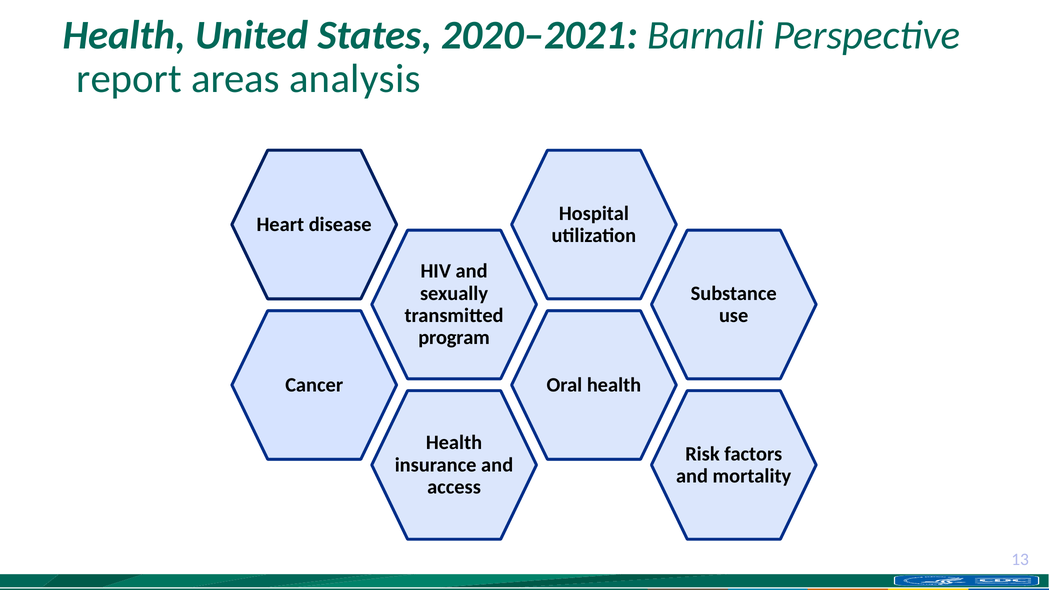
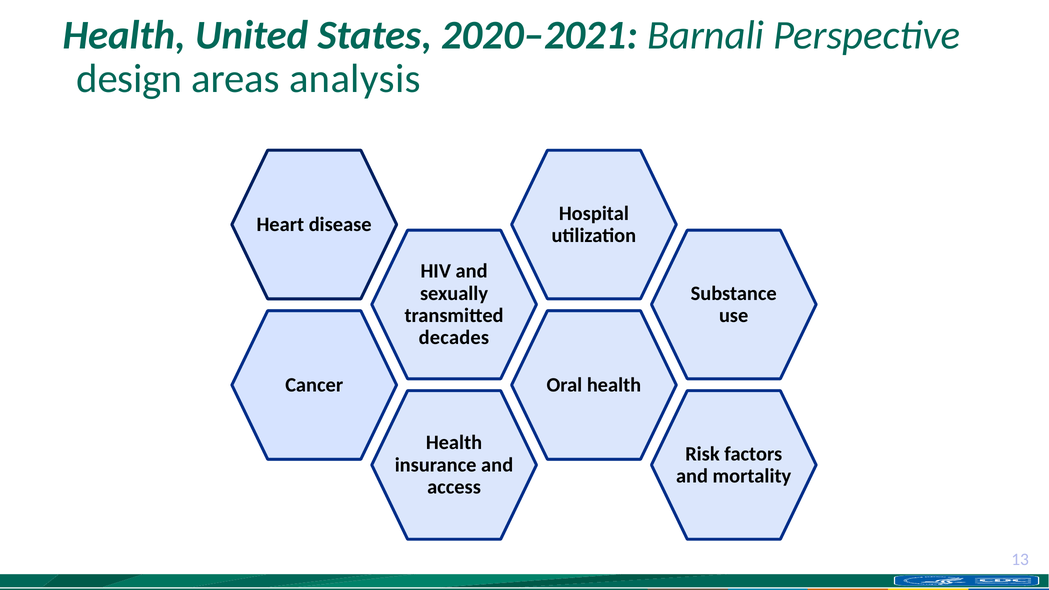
report: report -> design (129, 79)
program: program -> decades (454, 337)
